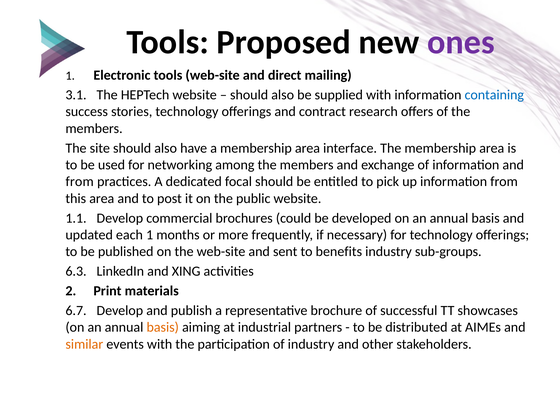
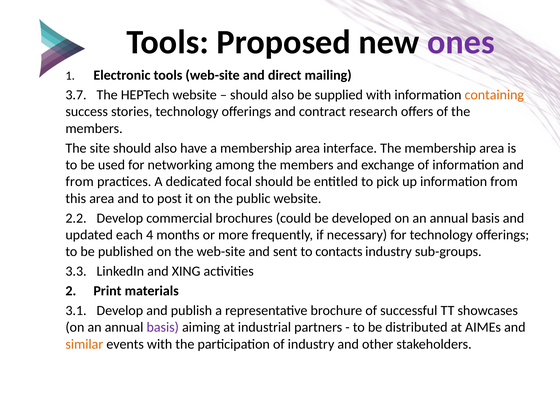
3.1: 3.1 -> 3.7 (76, 95)
containing colour: blue -> orange (494, 95)
1.1: 1.1 -> 2.2 (76, 218)
each 1: 1 -> 4 (150, 235)
benefits: benefits -> contacts (339, 252)
6.3: 6.3 -> 3.3 (76, 271)
6.7: 6.7 -> 3.1 (76, 311)
basis colour: orange -> purple (163, 327)
